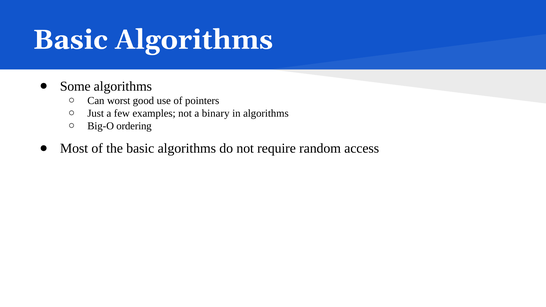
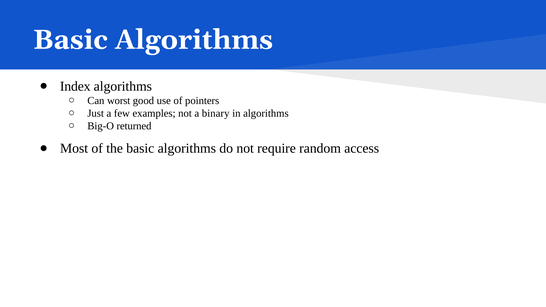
Some: Some -> Index (75, 86)
ordering: ordering -> returned (134, 126)
